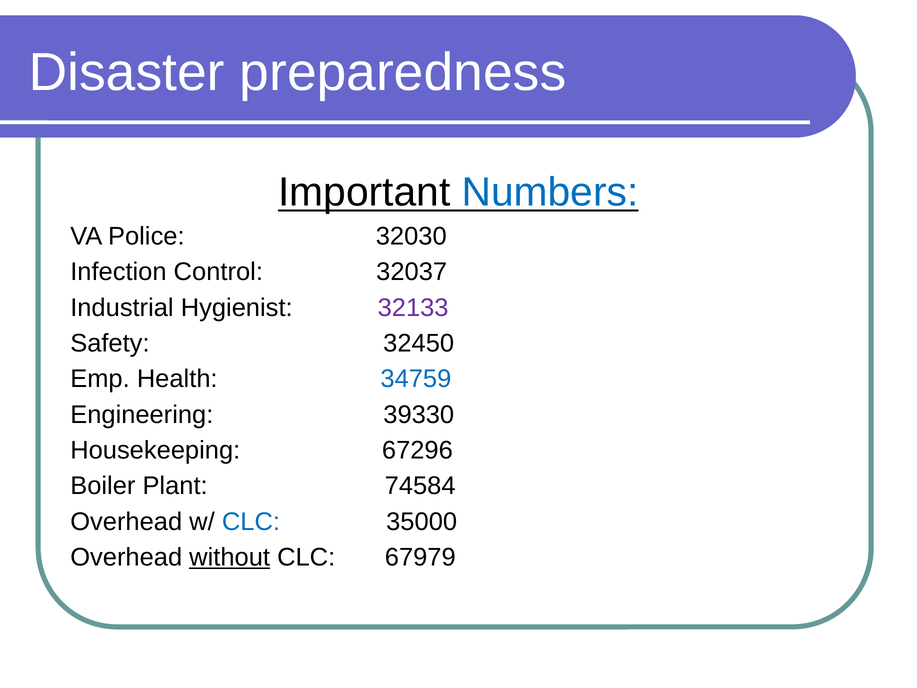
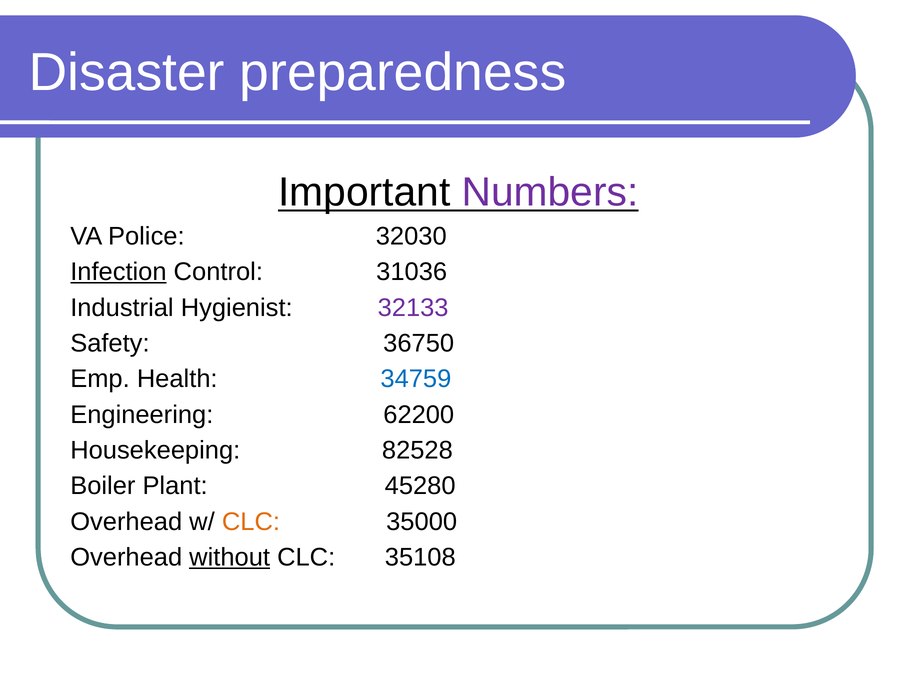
Numbers colour: blue -> purple (550, 192)
Infection underline: none -> present (118, 272)
32037: 32037 -> 31036 (412, 272)
32450: 32450 -> 36750 (419, 343)
39330: 39330 -> 62200 (419, 414)
67296: 67296 -> 82528 (417, 450)
74584: 74584 -> 45280 (420, 486)
CLC colour: blue -> orange (251, 521)
67979: 67979 -> 35108 (420, 557)
